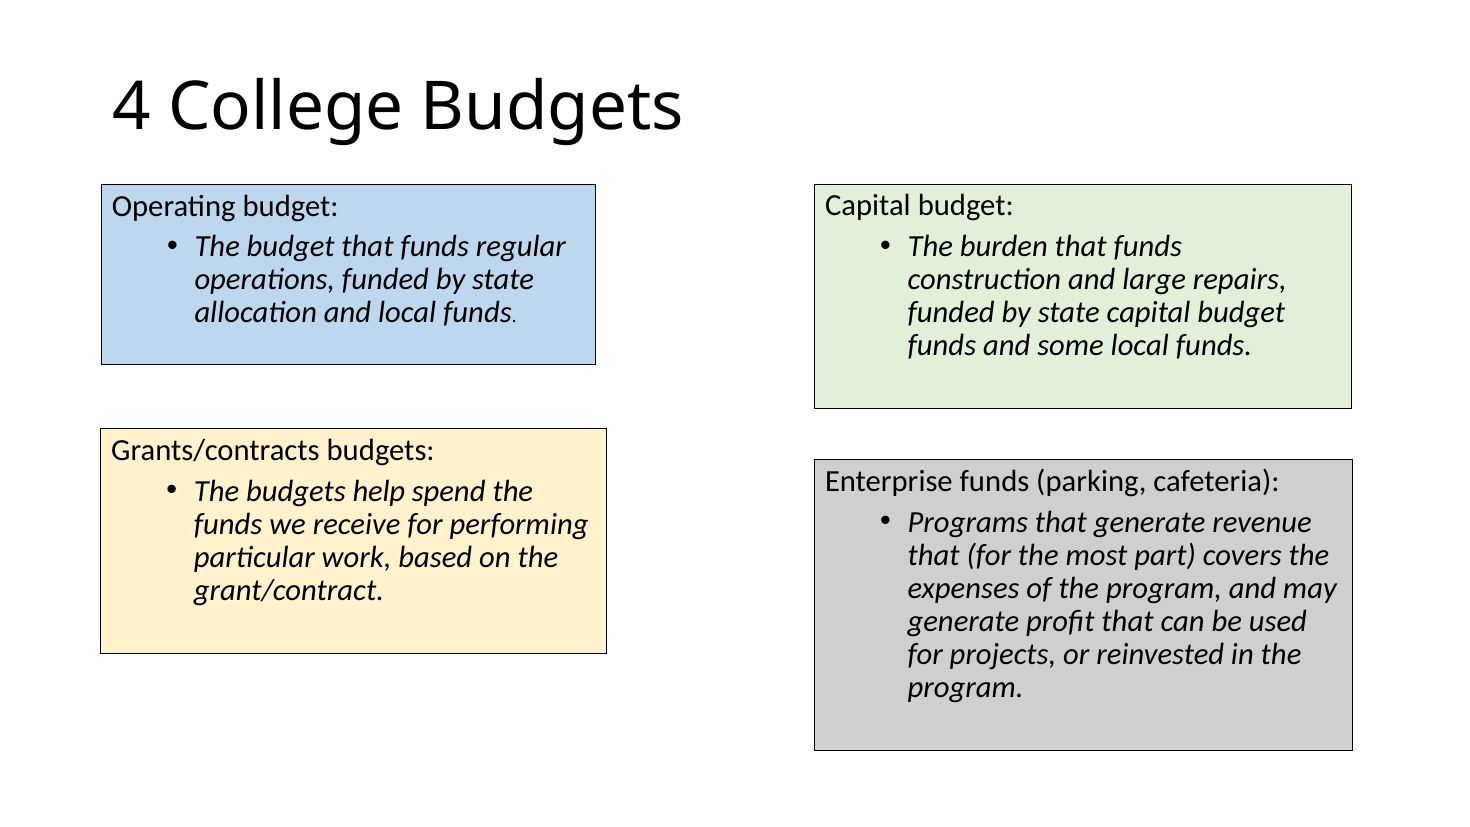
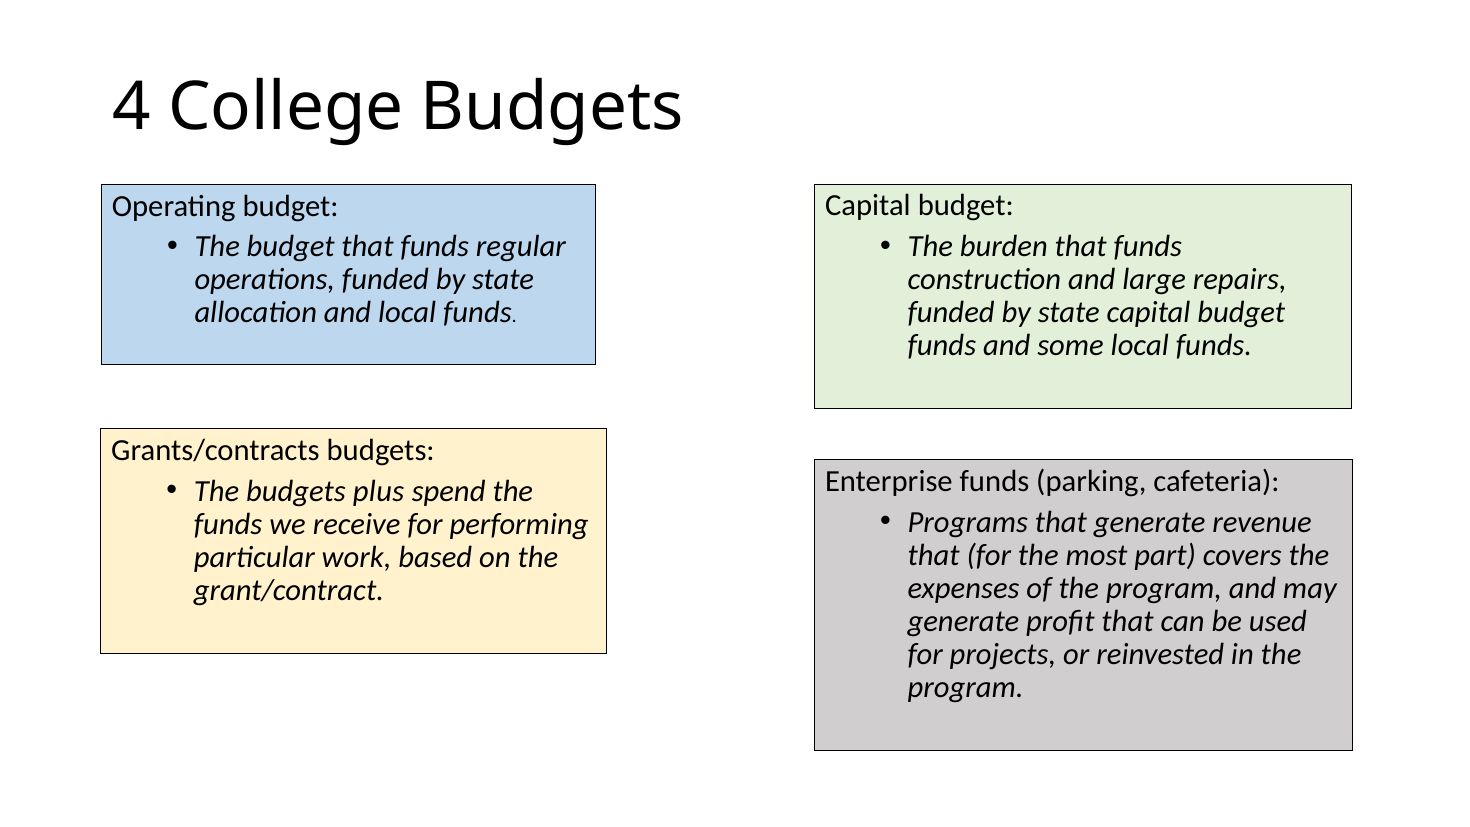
help: help -> plus (379, 491)
